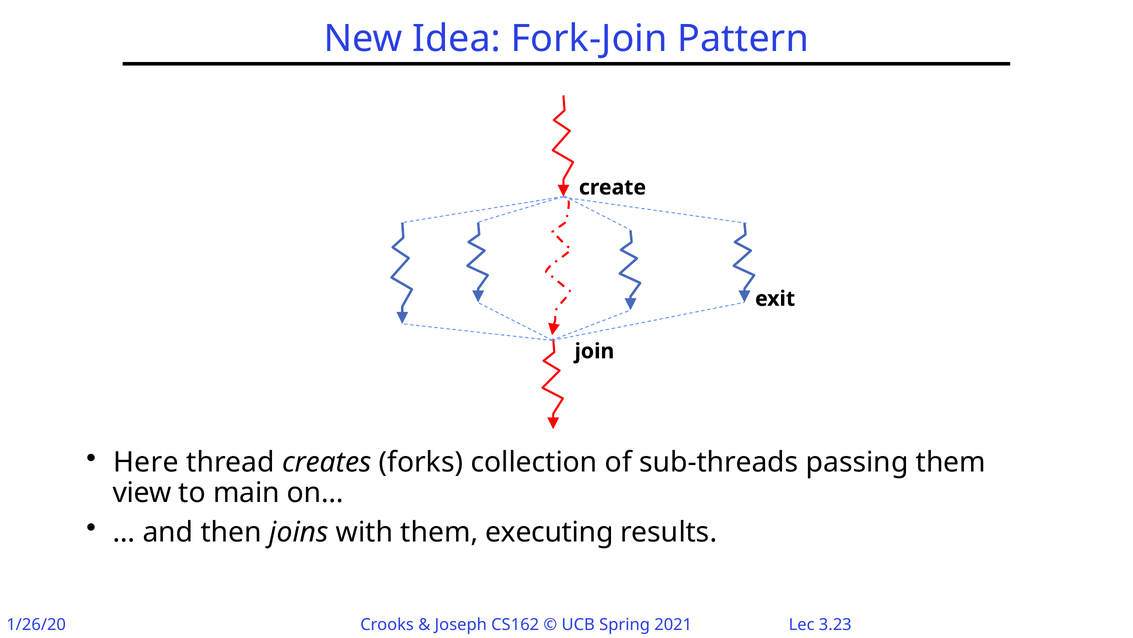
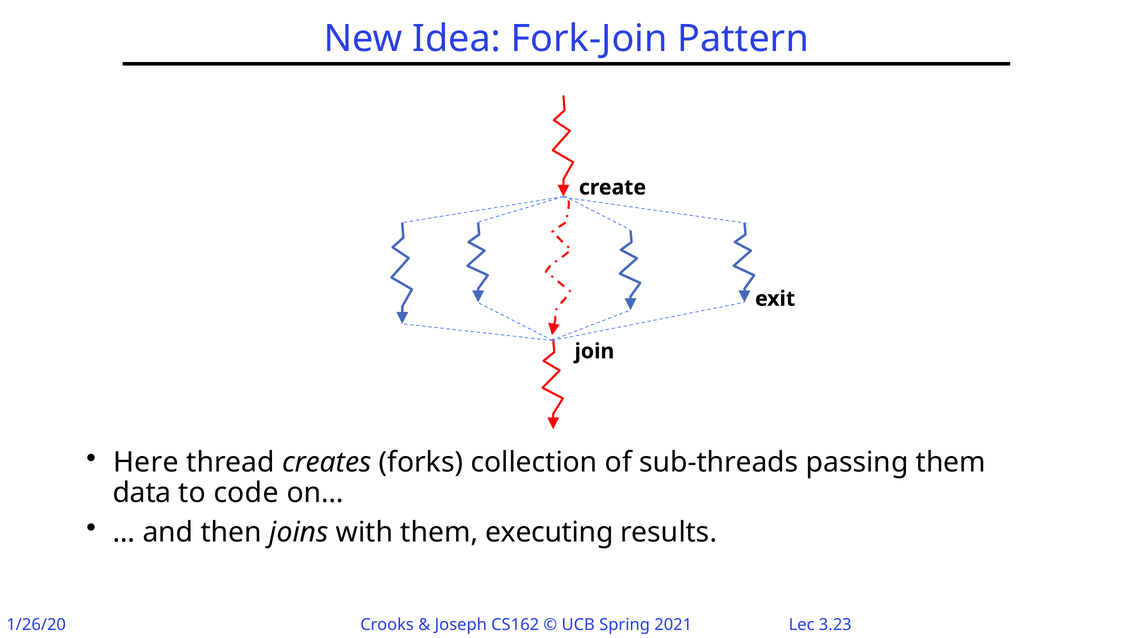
view: view -> data (142, 492)
main: main -> code (246, 492)
